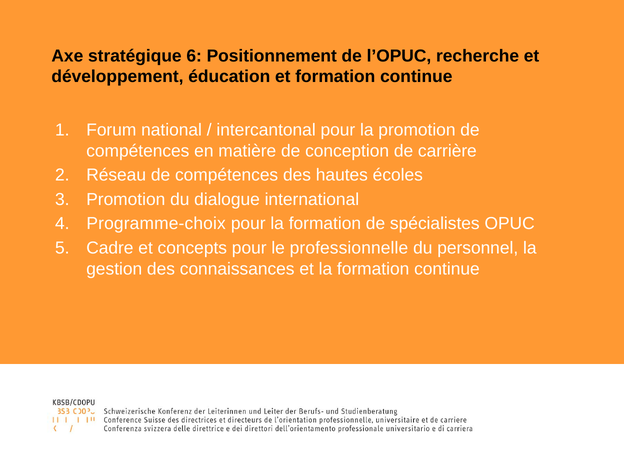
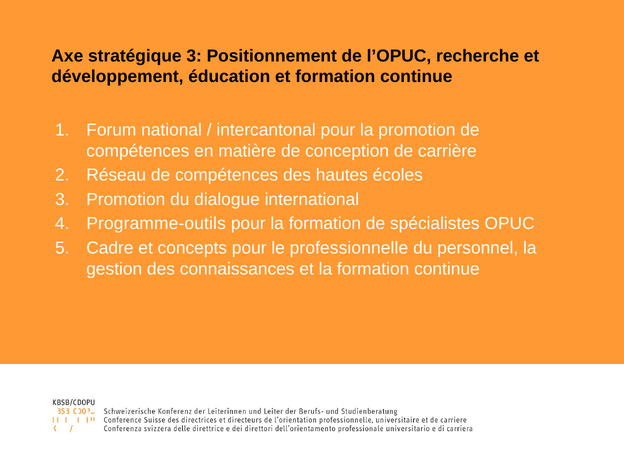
stratégique 6: 6 -> 3 (194, 56)
Programme-choix: Programme-choix -> Programme-outils (156, 224)
